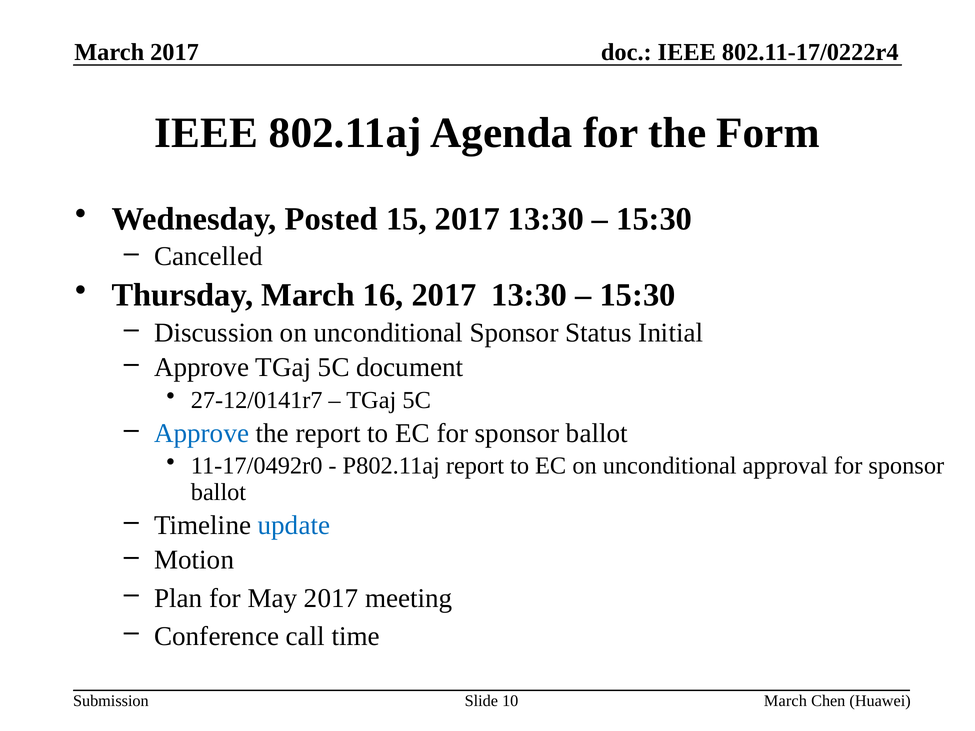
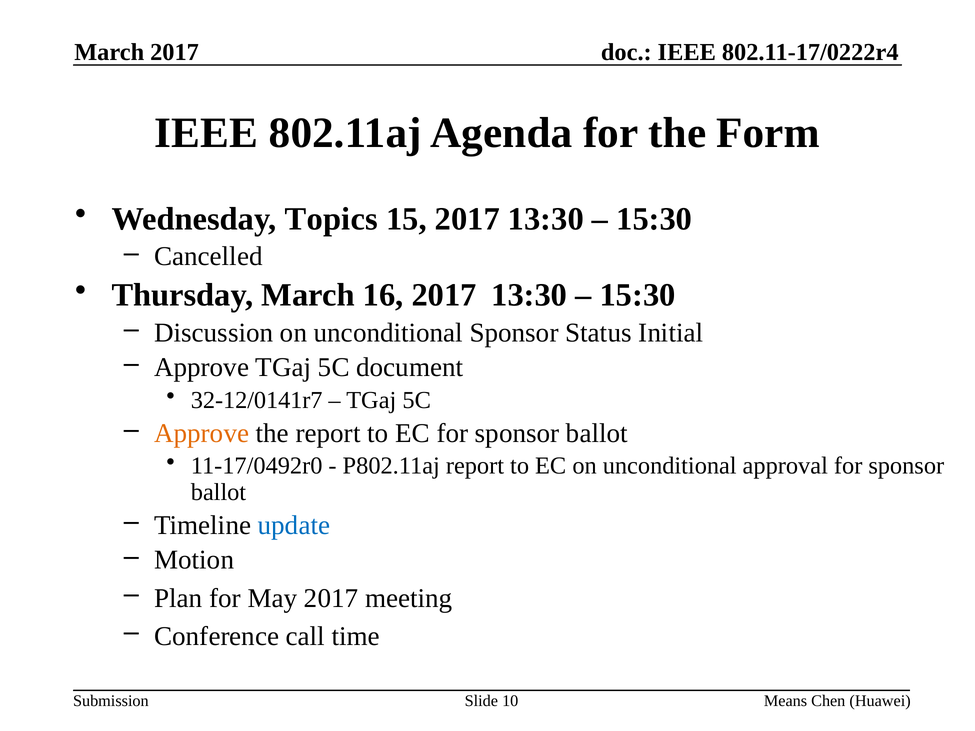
Posted: Posted -> Topics (331, 219)
27-12/0141r7: 27-12/0141r7 -> 32-12/0141r7 (257, 400)
Approve colour: blue -> orange (202, 433)
March: March -> Means (786, 701)
